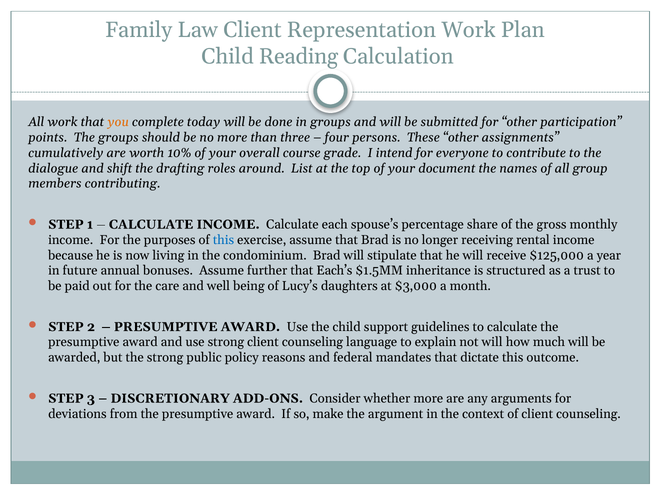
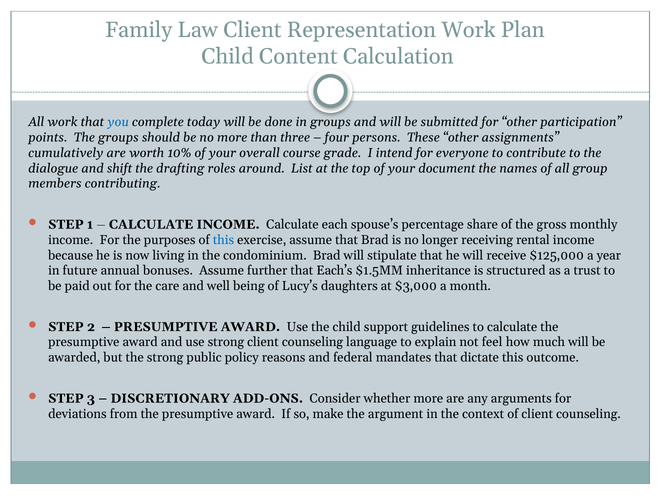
Reading: Reading -> Content (298, 56)
you colour: orange -> blue (118, 122)
not will: will -> feel (492, 343)
